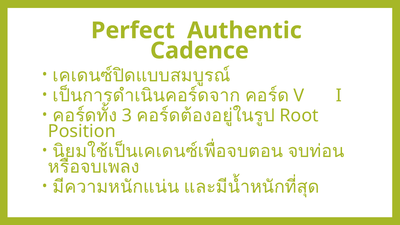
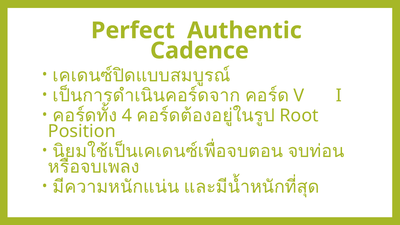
3: 3 -> 4 (127, 116)
